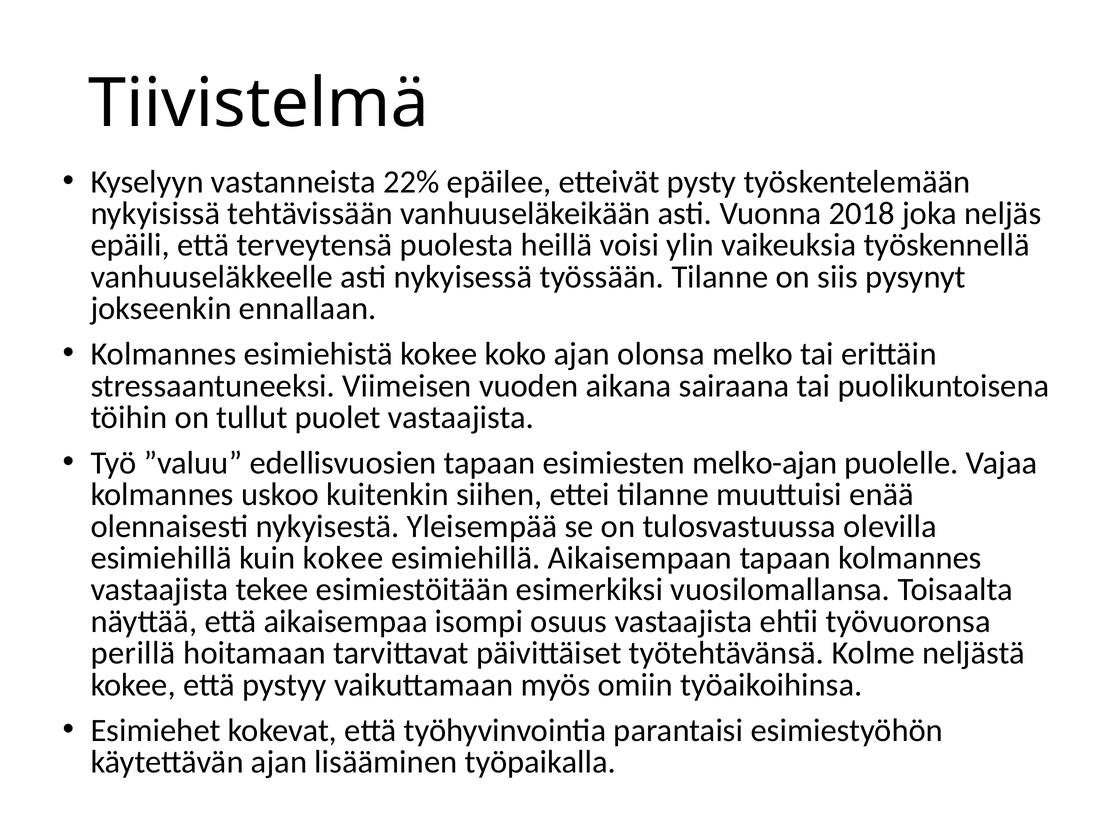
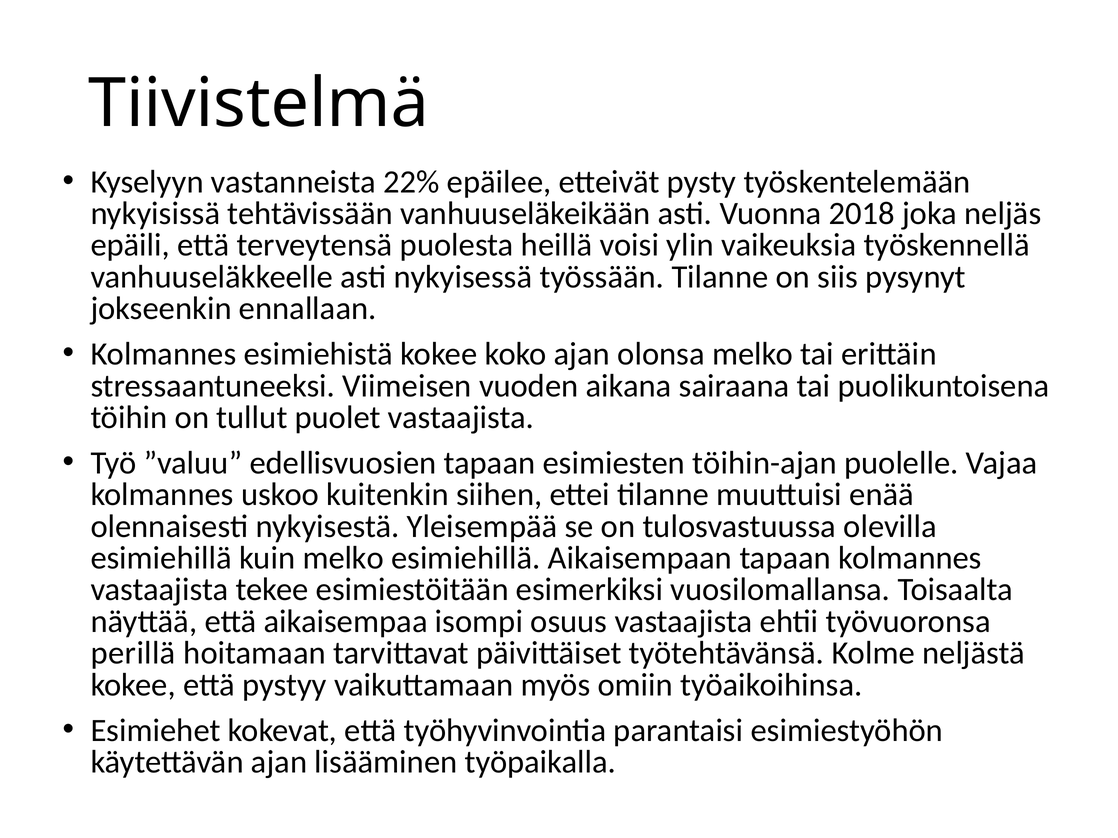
melko-ajan: melko-ajan -> töihin-ajan (765, 463)
kuin kokee: kokee -> melko (343, 558)
